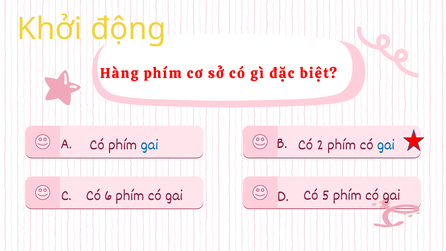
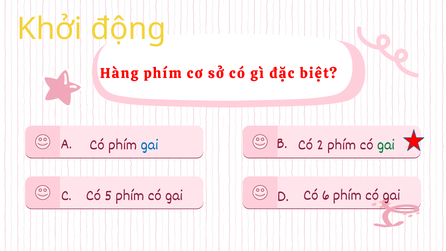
gai colour: blue -> green (386, 144)
6: 6 -> 5 (108, 195)
5: 5 -> 6 (326, 195)
